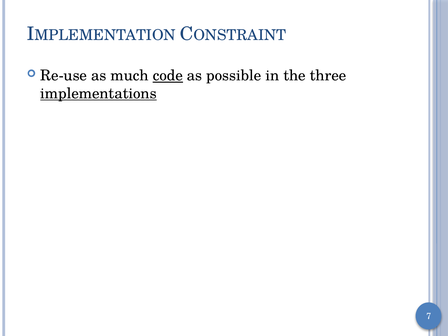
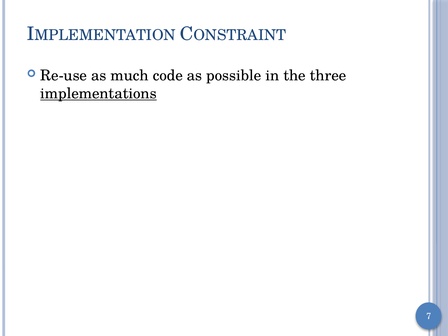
code underline: present -> none (168, 76)
